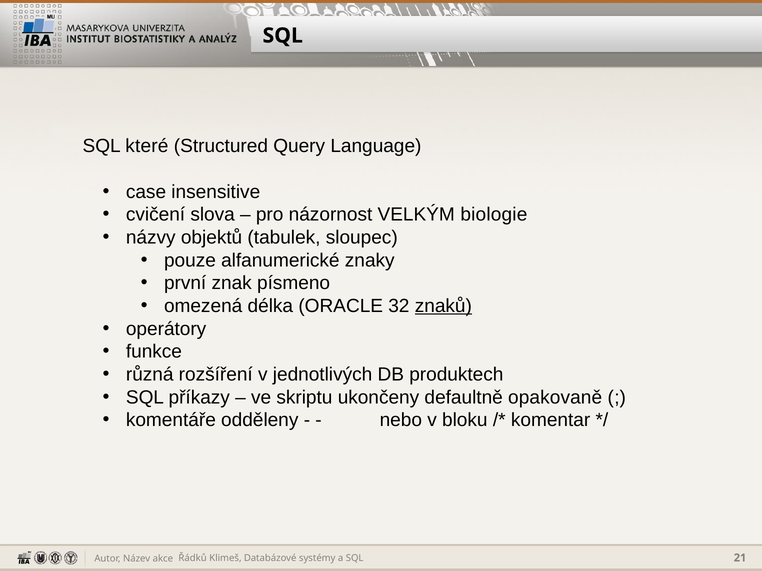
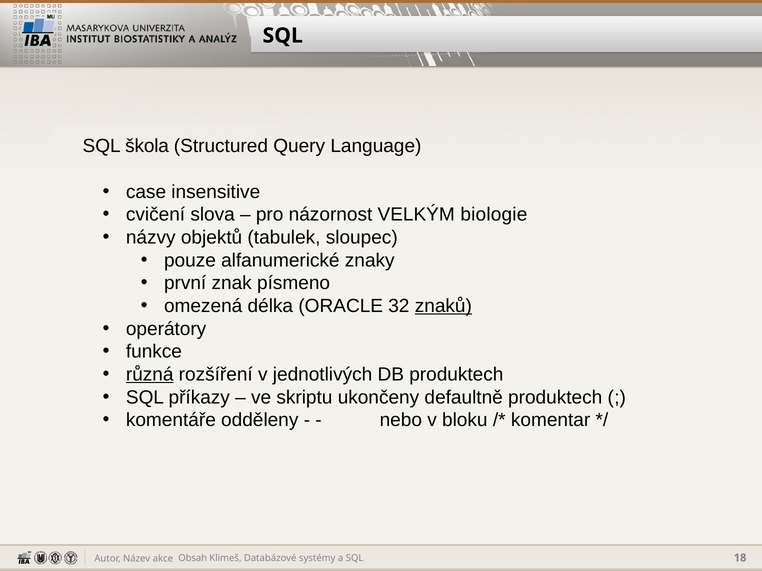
které: které -> škola (147, 146)
různá underline: none -> present (150, 375)
defaultně opakovaně: opakovaně -> produktech (555, 398)
Řádků: Řádků -> Obsah (193, 559)
21: 21 -> 18 (740, 558)
